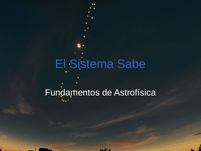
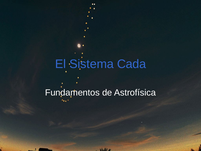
Sabe: Sabe -> Cada (132, 64)
